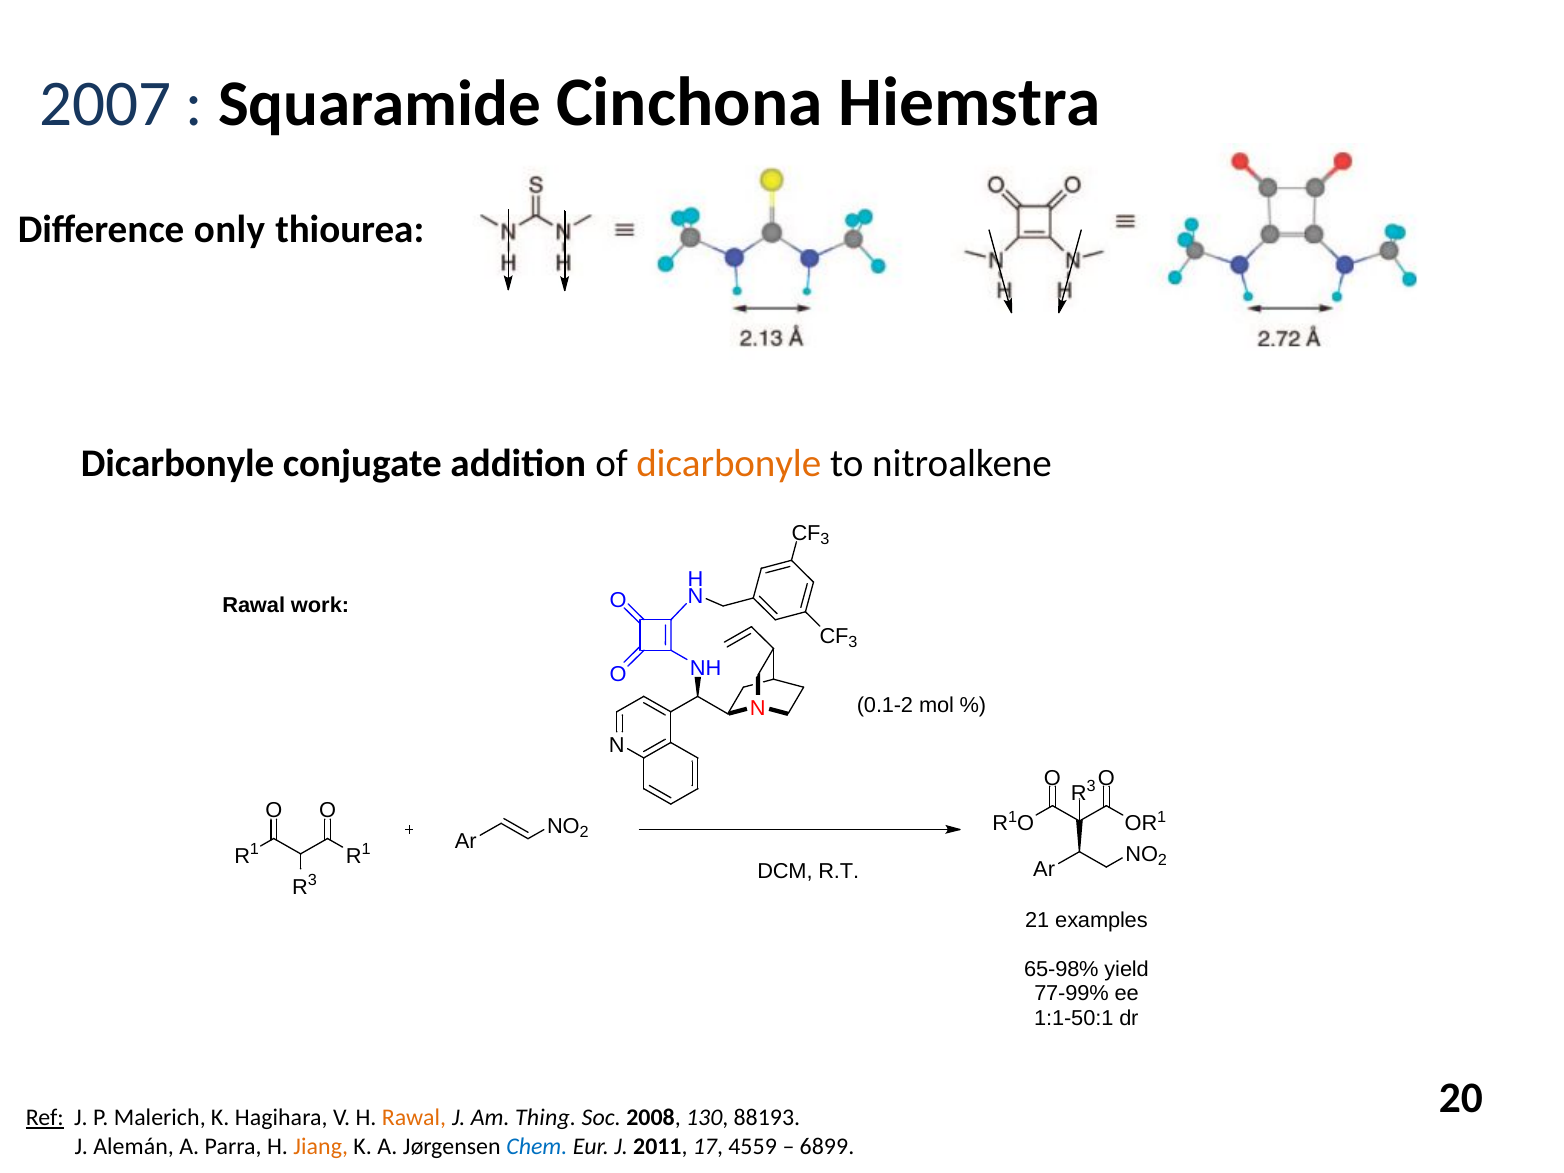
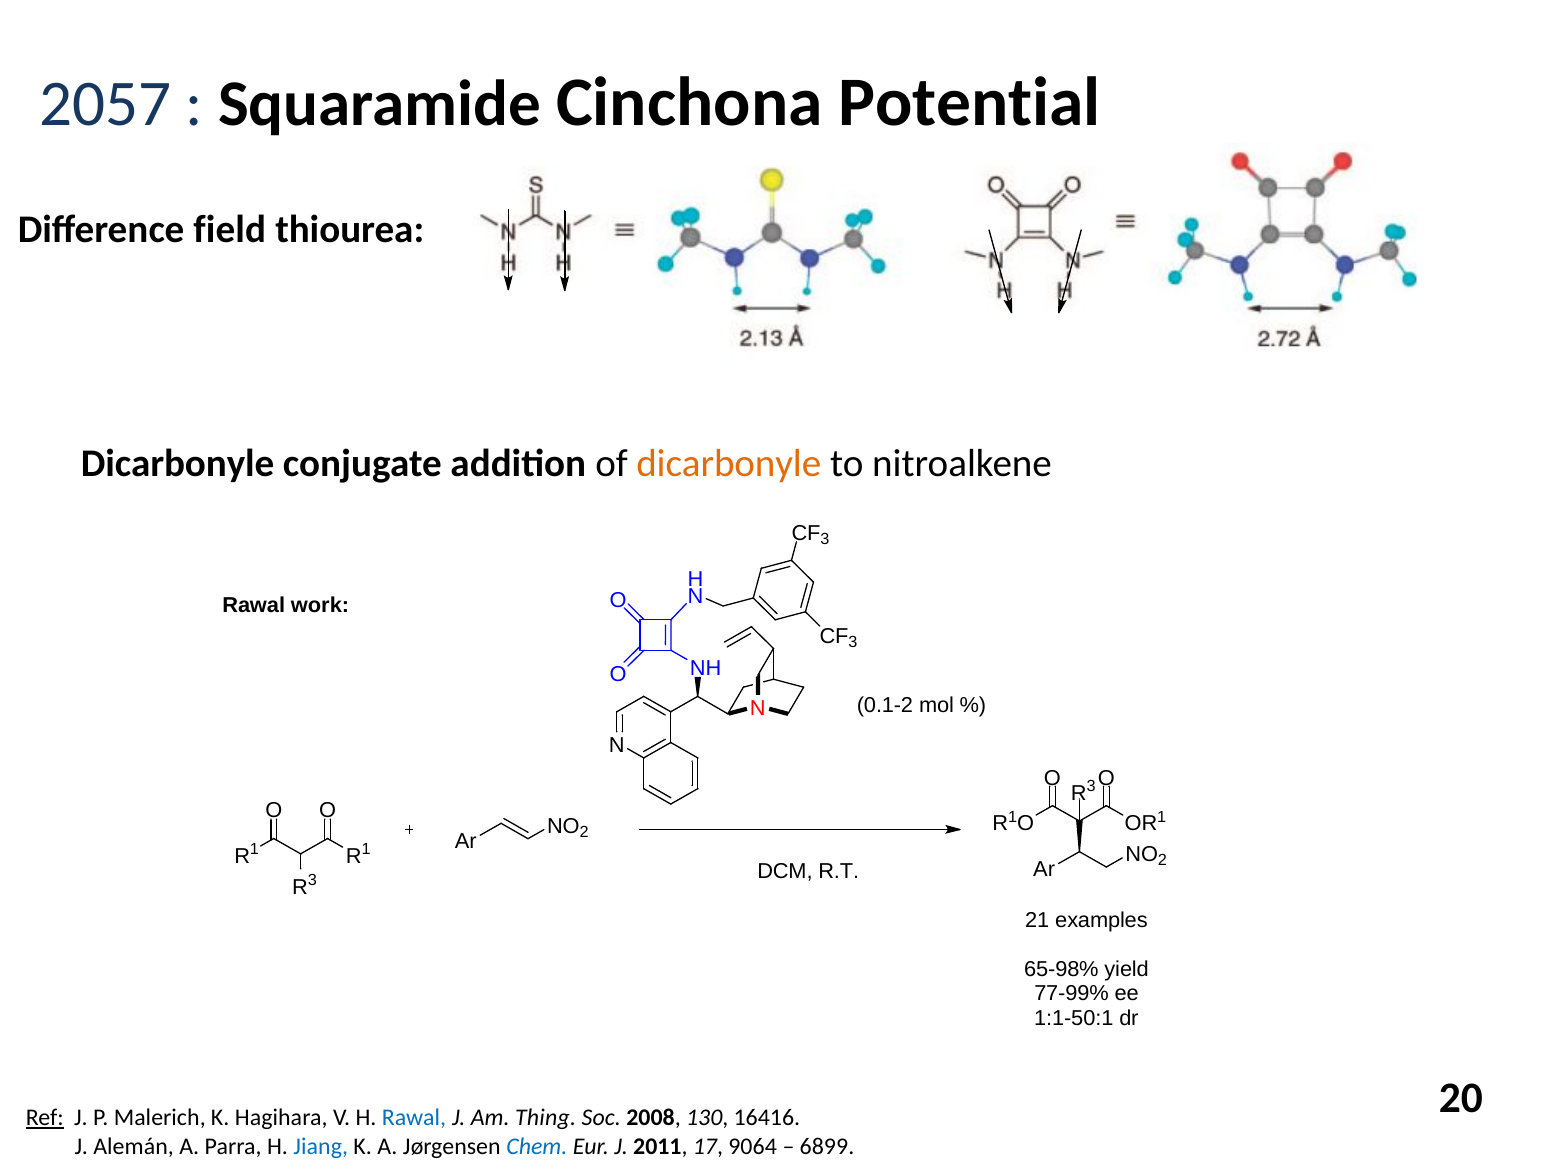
2007: 2007 -> 2057 (105, 104)
Hiemstra: Hiemstra -> Potential (970, 103)
only: only -> field (230, 229)
Rawal colour: orange -> blue (414, 1118)
88193: 88193 -> 16416 (767, 1118)
Jiang colour: orange -> blue (321, 1146)
4559: 4559 -> 9064 (753, 1146)
